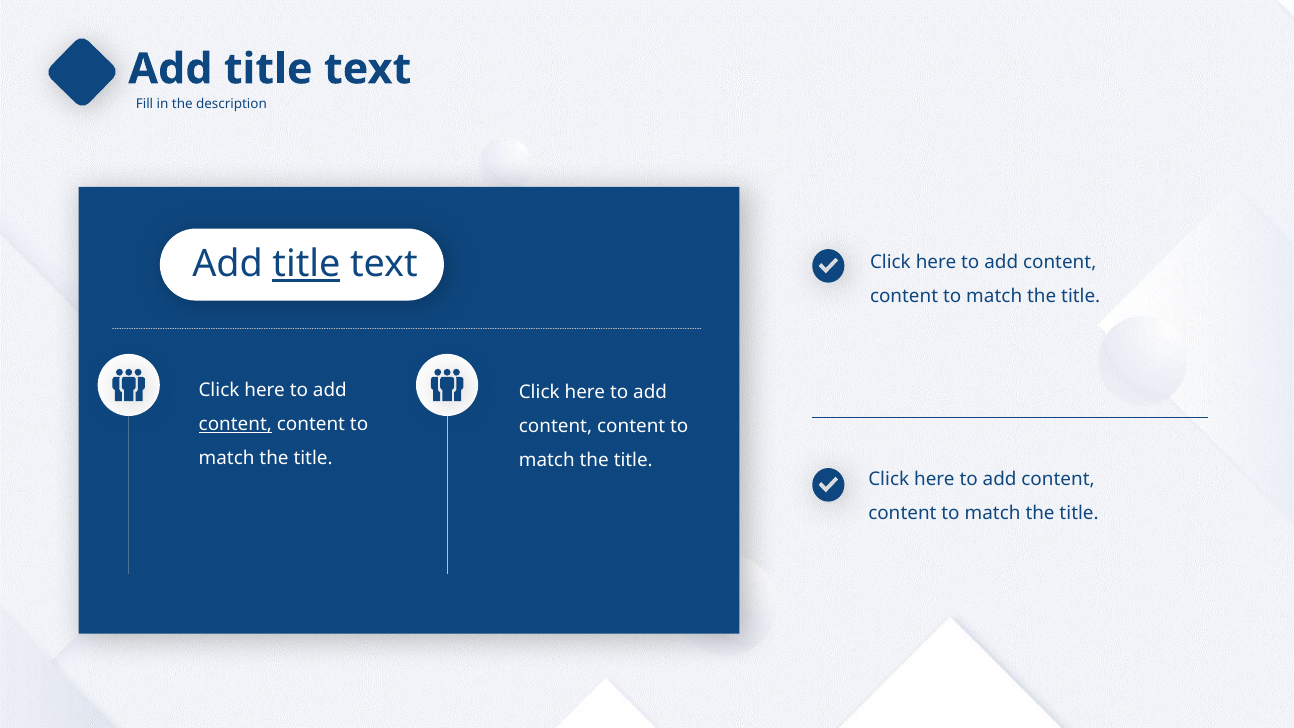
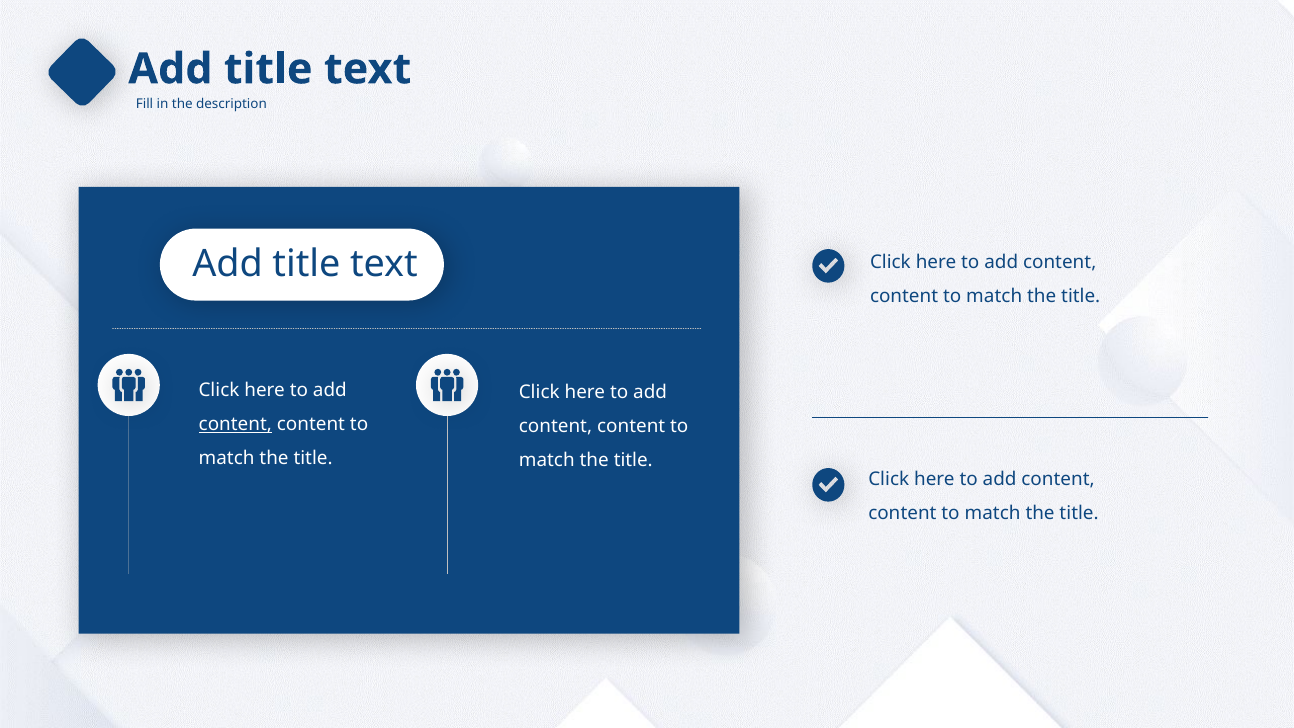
title underline: present -> none (306, 264)
